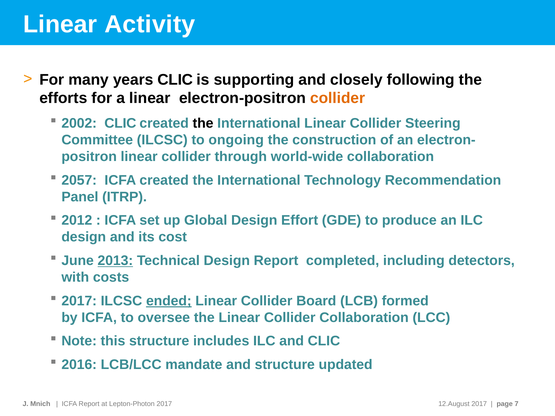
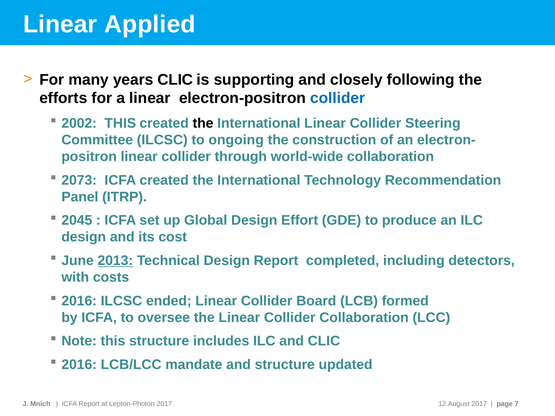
Activity: Activity -> Applied (150, 25)
collider colour: orange -> blue (338, 98)
2002 CLIC: CLIC -> THIS (120, 123)
2057: 2057 -> 2073 (79, 180)
2012: 2012 -> 2045 (77, 221)
2017: 2017 -> 2016 (79, 301)
ended underline: present -> none (169, 301)
